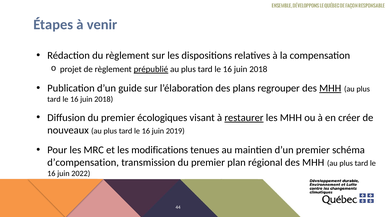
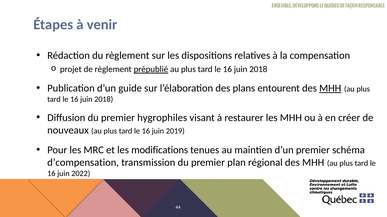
regrouper: regrouper -> entourent (279, 88)
écologiques: écologiques -> hygrophiles (162, 118)
restaurer underline: present -> none (244, 118)
